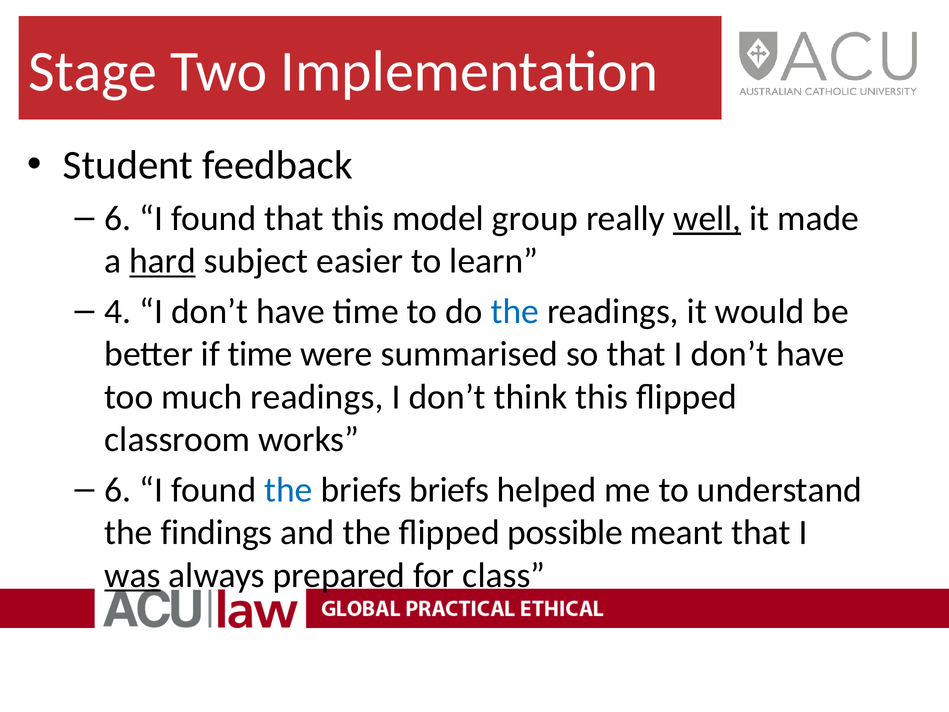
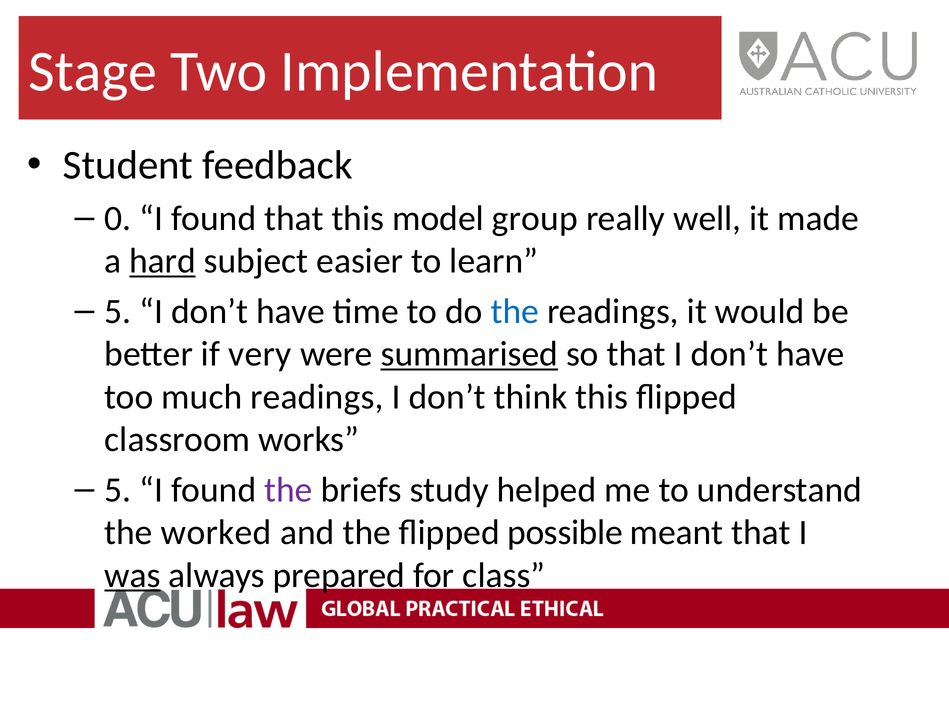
6: 6 -> 0 (118, 218)
well underline: present -> none (707, 218)
4: 4 -> 5 (118, 311)
if time: time -> very (260, 354)
summarised underline: none -> present (469, 354)
6: 6 -> 5 (118, 490)
the colour: blue -> purple (288, 490)
briefs briefs: briefs -> study (449, 490)
findings: findings -> worked (216, 532)
